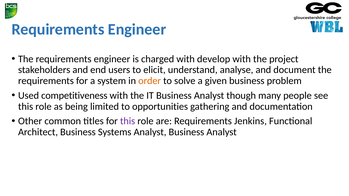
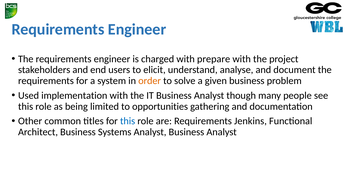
develop: develop -> prepare (214, 59)
competitiveness: competitiveness -> implementation (74, 96)
this colour: purple -> blue (128, 121)
